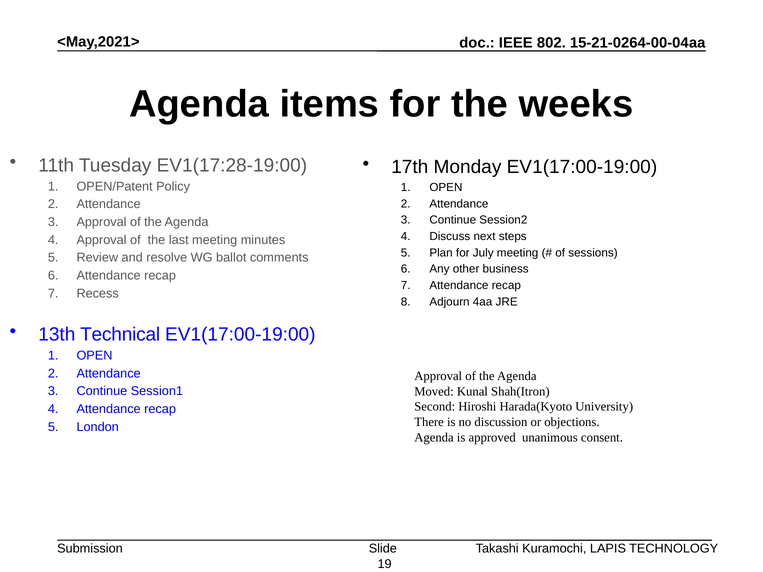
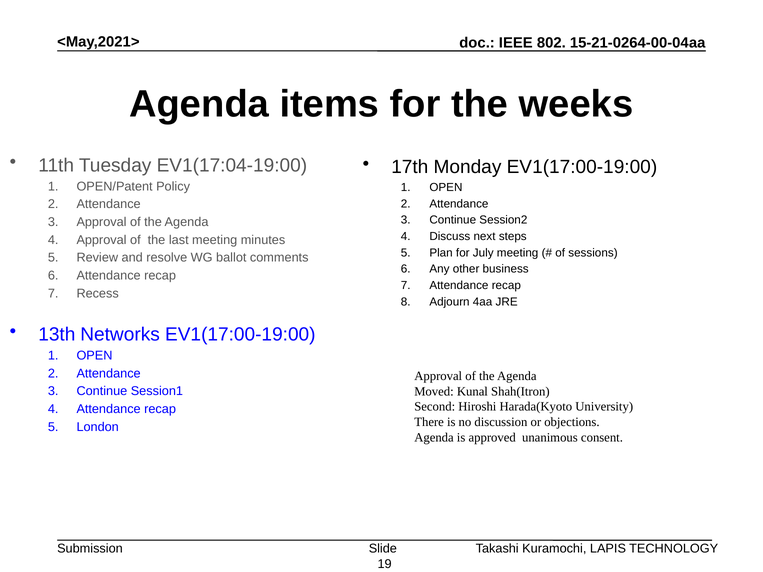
EV1(17:28-19:00: EV1(17:28-19:00 -> EV1(17:04-19:00 (232, 165)
Technical: Technical -> Networks (120, 335)
